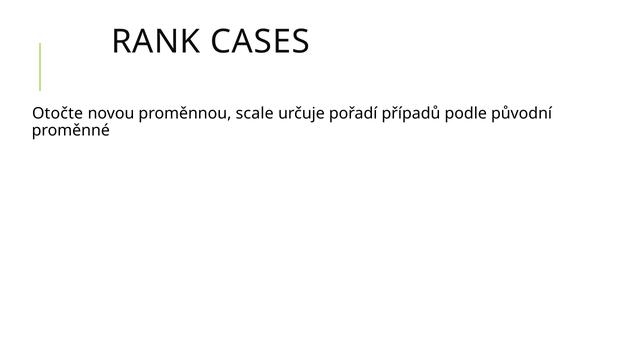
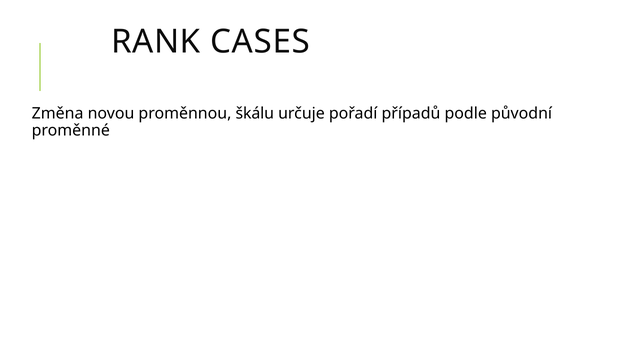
Otočte: Otočte -> Změna (58, 114)
scale: scale -> škálu (255, 114)
